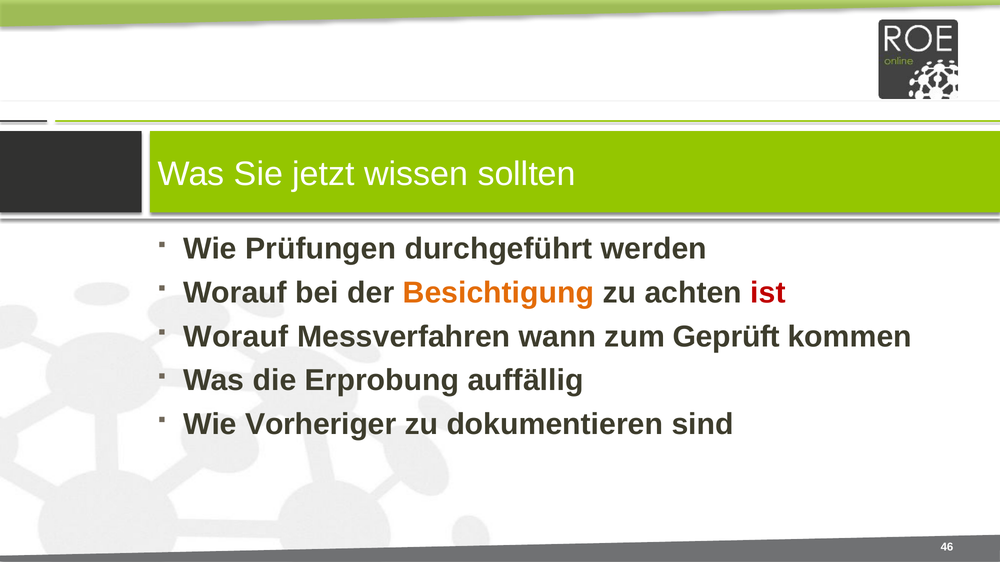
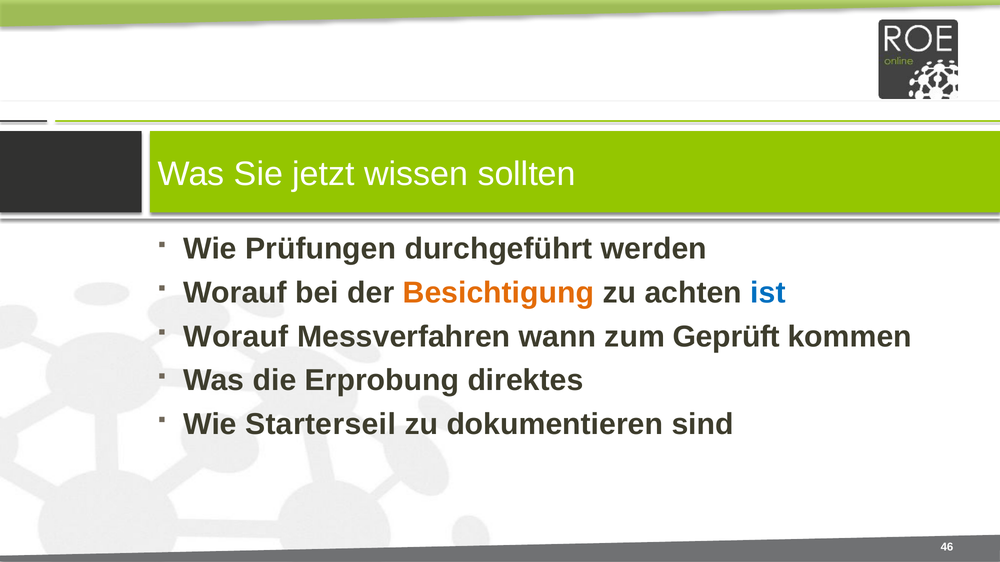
ist colour: red -> blue (768, 293)
auffällig: auffällig -> direktes (526, 381)
Vorheriger: Vorheriger -> Starterseil (321, 425)
